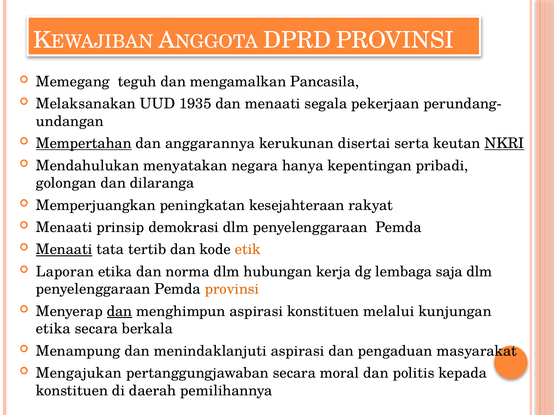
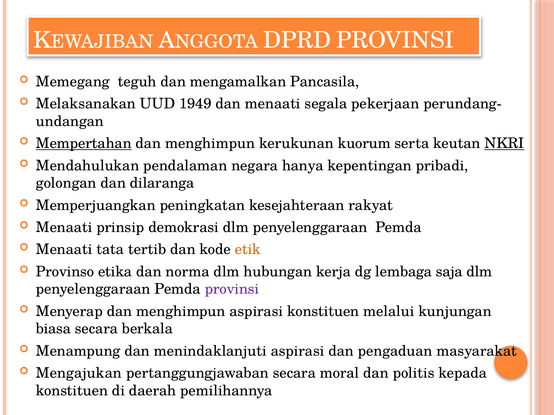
1935: 1935 -> 1949 (195, 104)
anggarannya: anggarannya -> menghimpun (210, 144)
disertai: disertai -> kuorum (364, 144)
menyatakan: menyatakan -> pendalaman (185, 166)
Menaati underline: present -> none (64, 250)
Laporan: Laporan -> Provinso (65, 272)
provinsi colour: orange -> purple (232, 289)
dan underline: present -> none (120, 312)
etika: etika -> biasa (53, 329)
